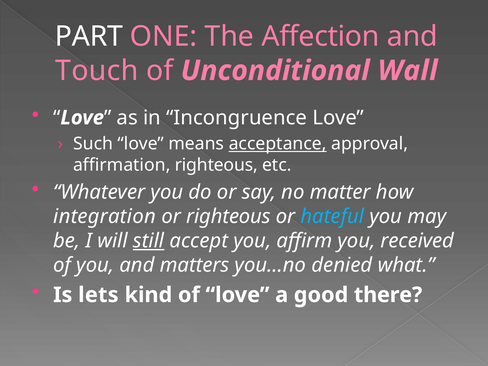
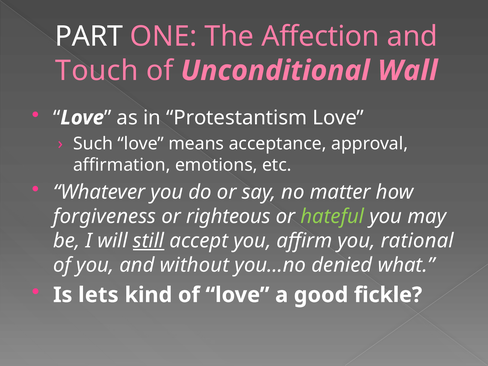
Incongruence: Incongruence -> Protestantism (237, 118)
acceptance underline: present -> none (278, 144)
affirmation righteous: righteous -> emotions (216, 165)
integration: integration -> forgiveness (105, 216)
hateful colour: light blue -> light green (332, 216)
received: received -> rational (417, 241)
matters: matters -> without (194, 265)
there: there -> fickle (388, 295)
